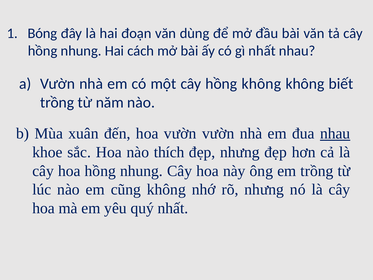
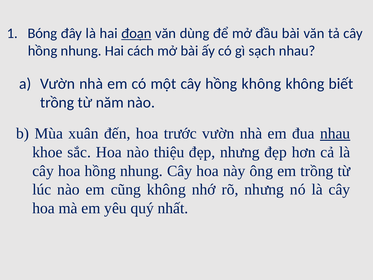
đoạn underline: none -> present (136, 33)
gì nhất: nhất -> sạch (262, 51)
hoa vườn: vườn -> trước (180, 133)
thích: thích -> thiệu (169, 152)
